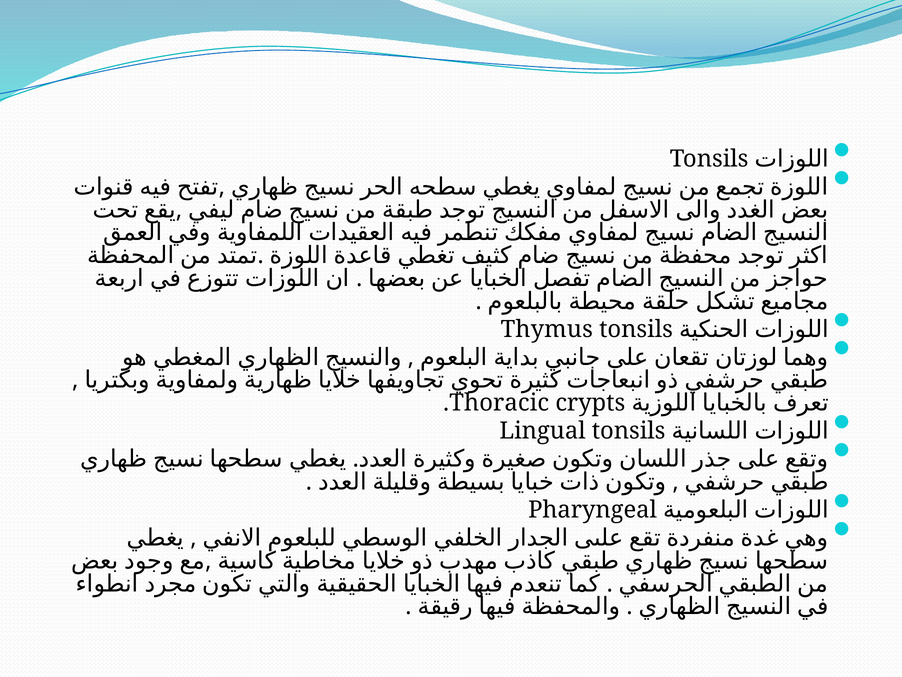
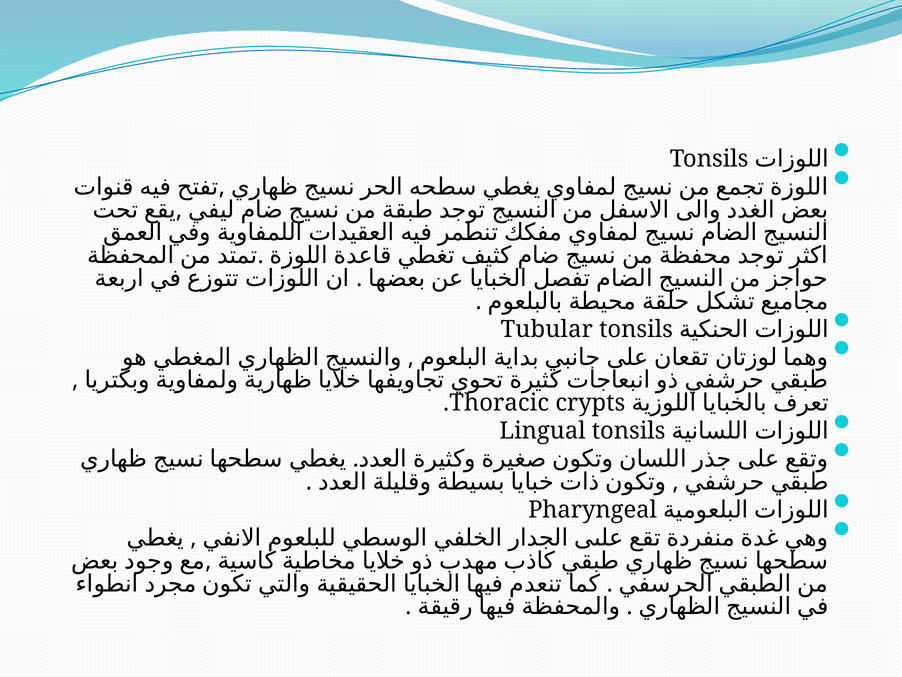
Thymus: Thymus -> Tubular (547, 329)
